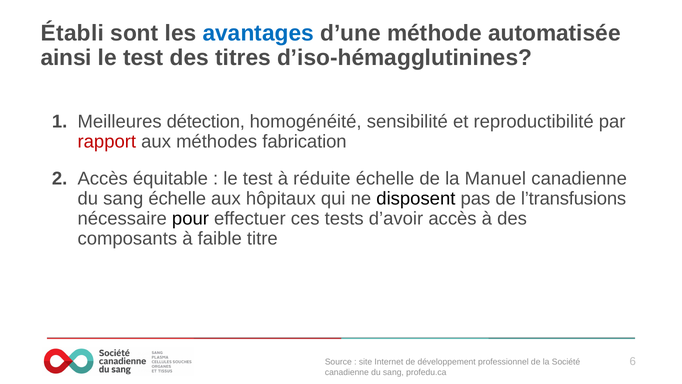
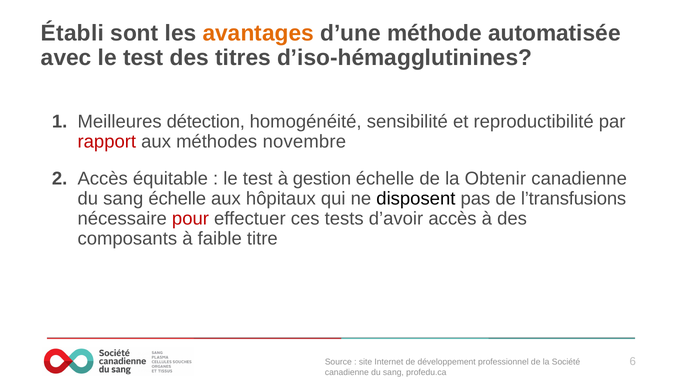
avantages colour: blue -> orange (258, 33)
ainsi: ainsi -> avec (66, 58)
fabrication: fabrication -> novembre (304, 141)
réduite: réduite -> gestion (322, 178)
Manuel: Manuel -> Obtenir (495, 178)
pour colour: black -> red (190, 218)
